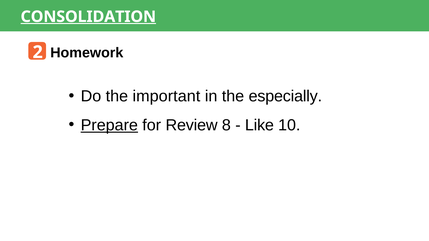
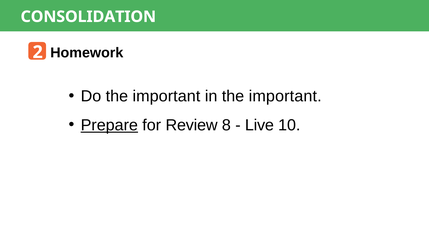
CONSOLIDATION underline: present -> none (88, 17)
in the especially: especially -> important (285, 96)
Like: Like -> Live (259, 125)
